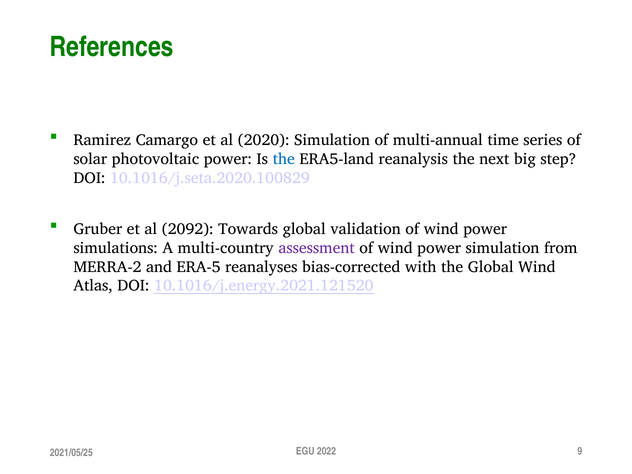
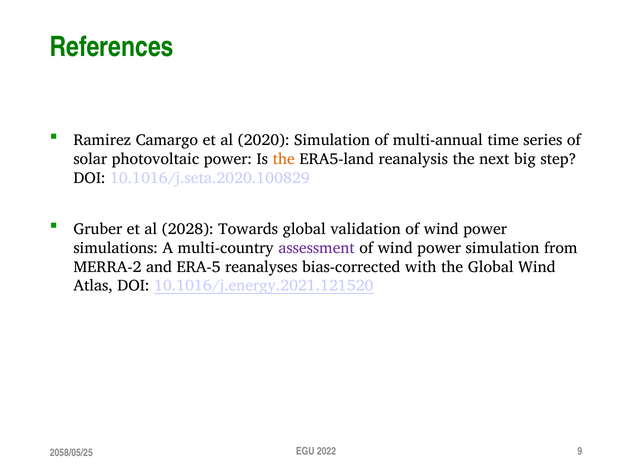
the colour: blue -> orange (284, 159)
2092: 2092 -> 2028 (188, 229)
2021/05/25: 2021/05/25 -> 2058/05/25 (71, 453)
